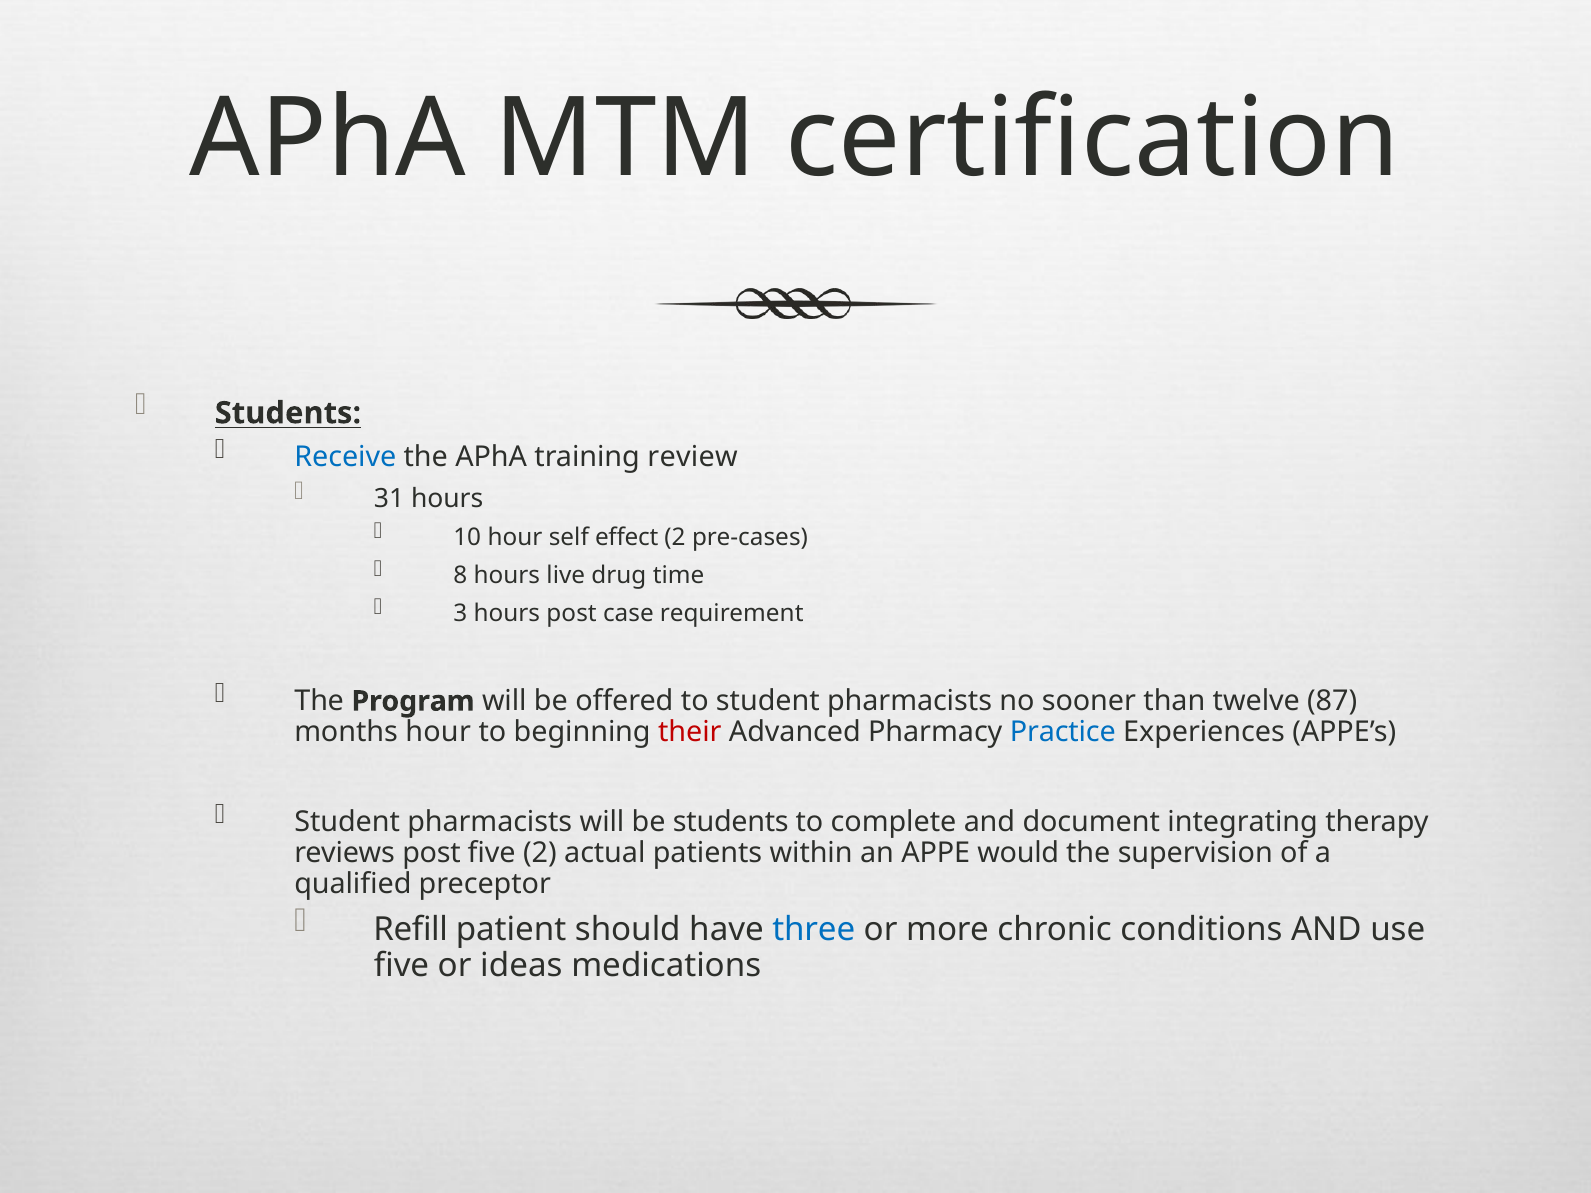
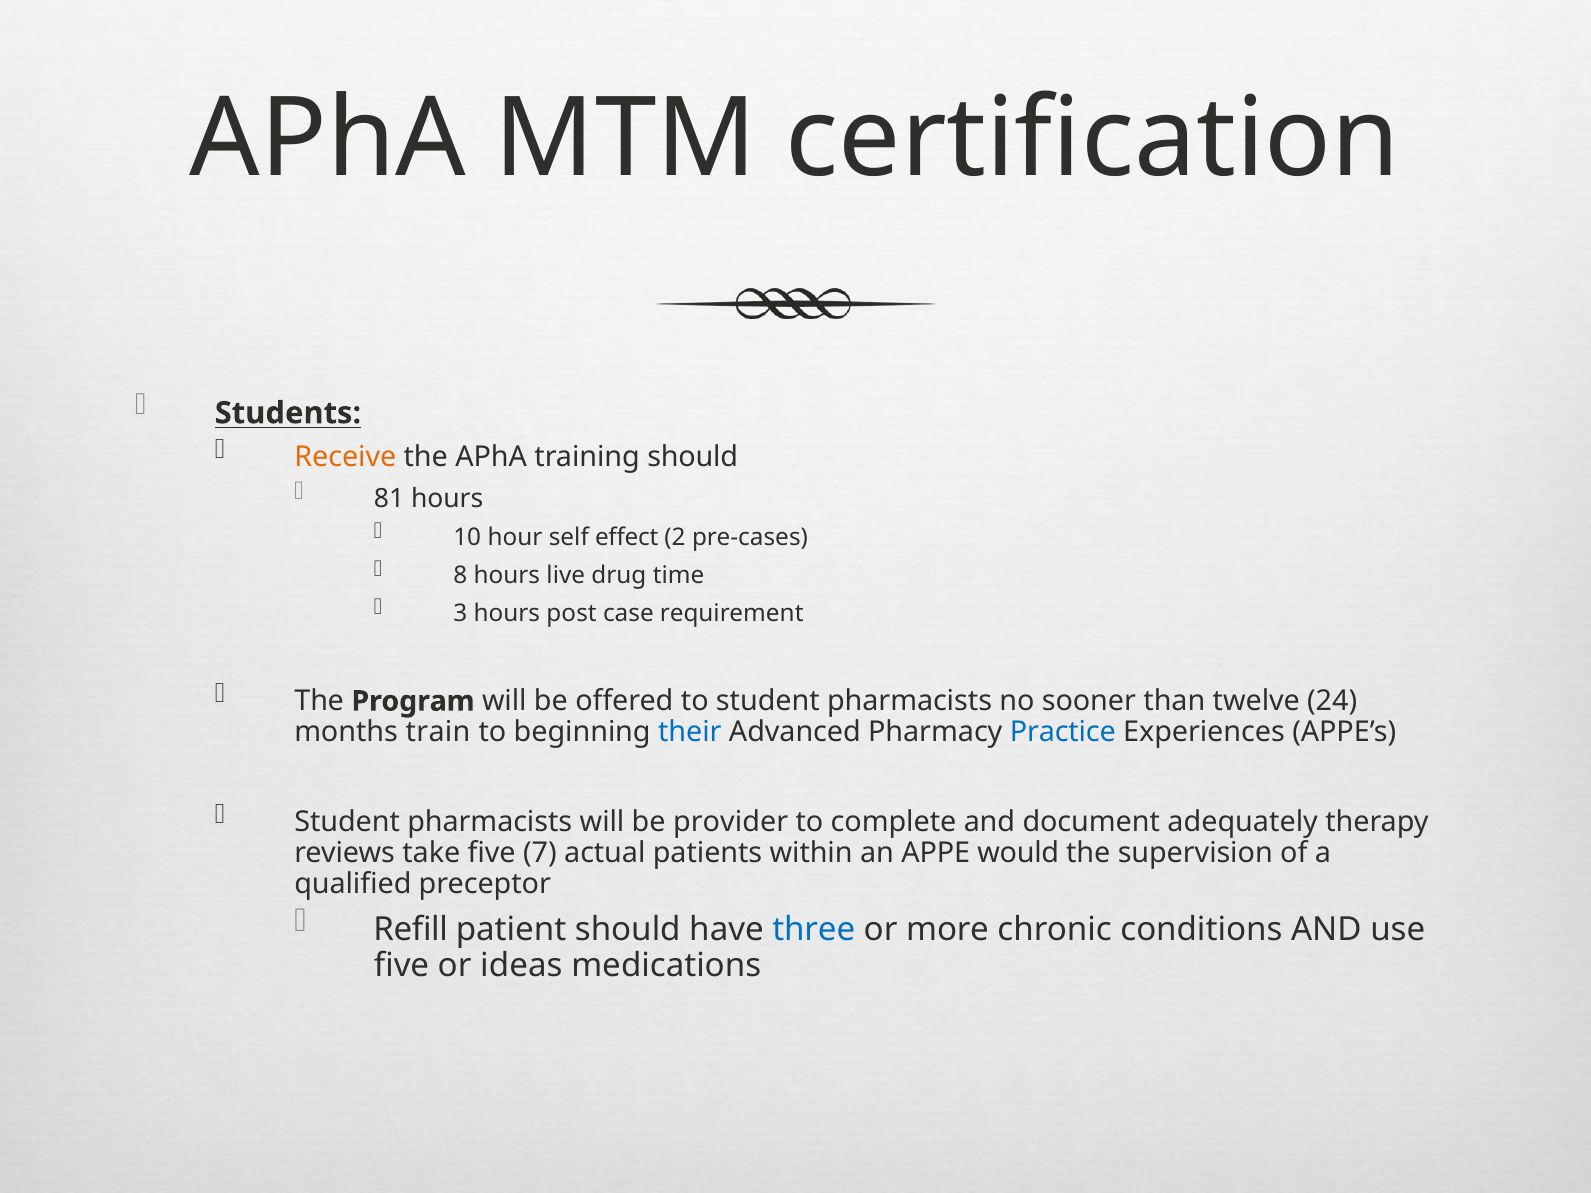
Receive colour: blue -> orange (345, 457)
training review: review -> should (693, 457)
31: 31 -> 81 (389, 498)
87: 87 -> 24 (1332, 701)
months hour: hour -> train (438, 732)
their colour: red -> blue (690, 732)
be students: students -> provider (731, 822)
integrating: integrating -> adequately (1243, 822)
reviews post: post -> take (431, 853)
five 2: 2 -> 7 (540, 853)
